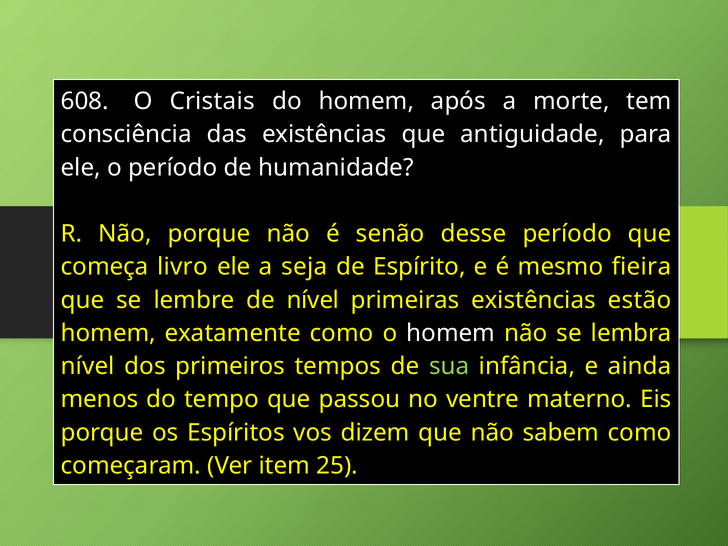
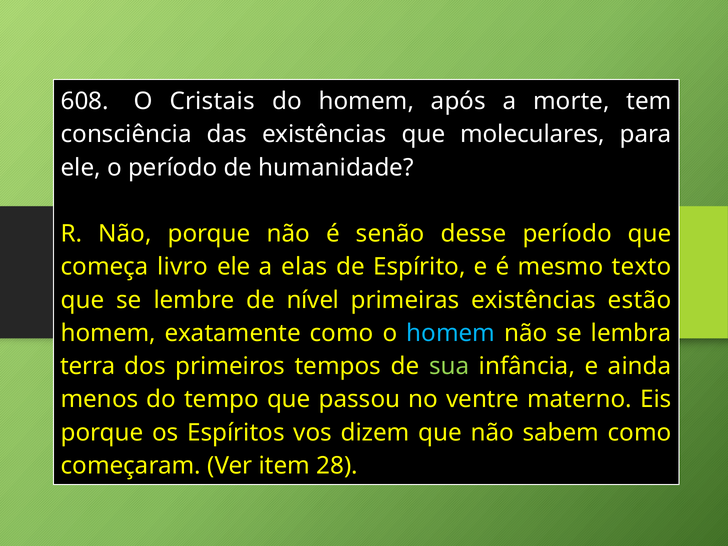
antiguidade: antiguidade -> moleculares (532, 134)
seja: seja -> elas (304, 267)
fieira: fieira -> texto (641, 267)
homem colour: white -> light blue (451, 333)
nível: nível -> terra (88, 366)
25: 25 -> 28 (337, 466)
